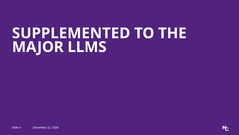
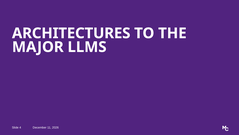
SUPPLEMENTED: SUPPLEMENTED -> ARCHITECTURES (71, 33)
